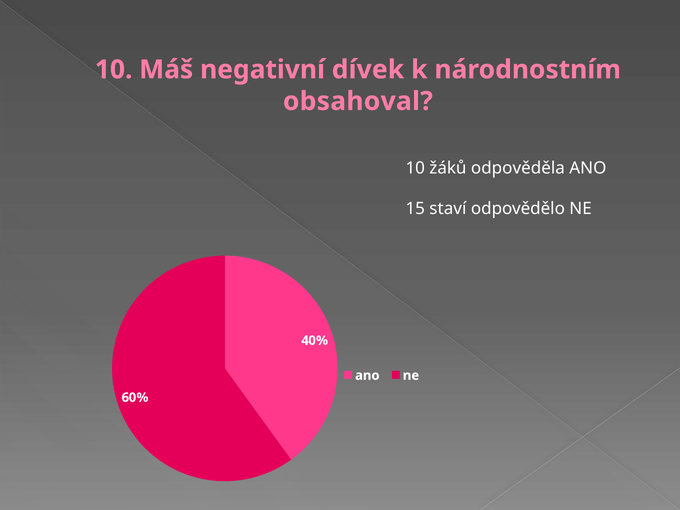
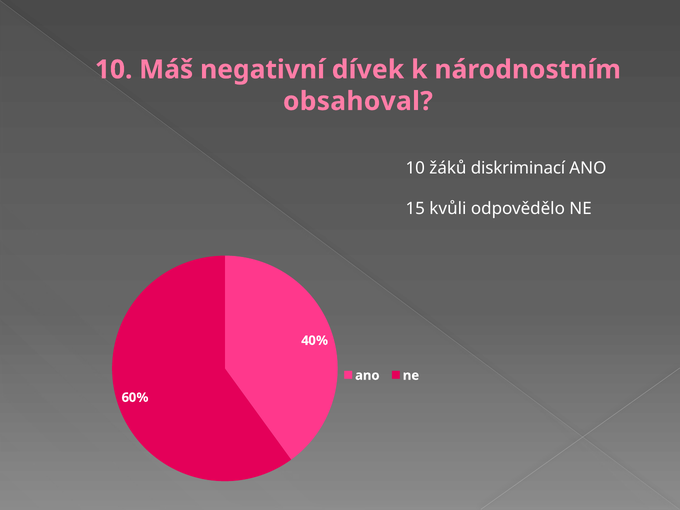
odpověděla: odpověděla -> diskriminací (518, 168)
staví: staví -> kvůli (448, 209)
